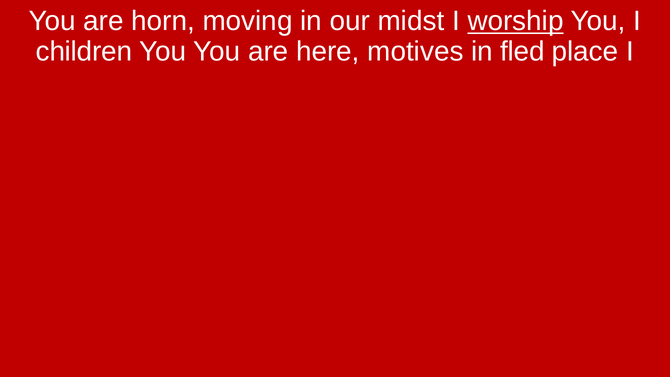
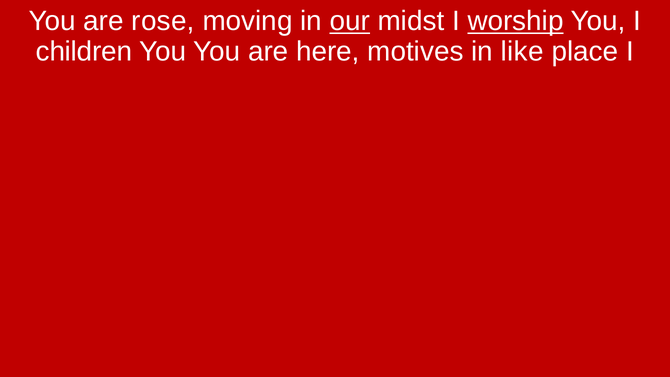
horn: horn -> rose (163, 21)
our underline: none -> present (350, 21)
fled: fled -> like (522, 51)
